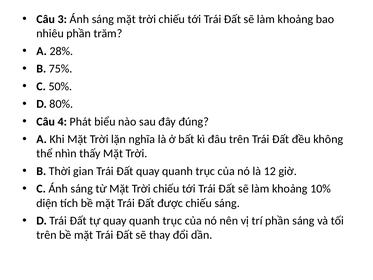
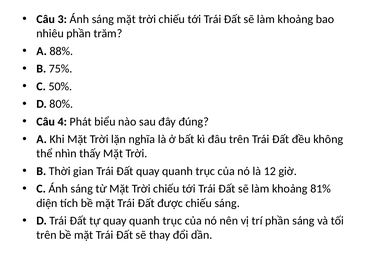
28%: 28% -> 88% (61, 51)
10%: 10% -> 81% (321, 189)
